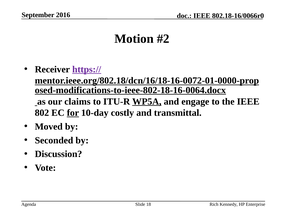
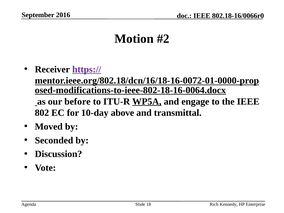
claims: claims -> before (77, 101)
for underline: present -> none (73, 113)
costly: costly -> above (122, 113)
